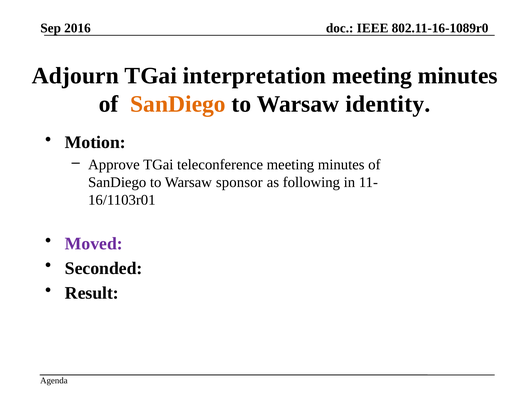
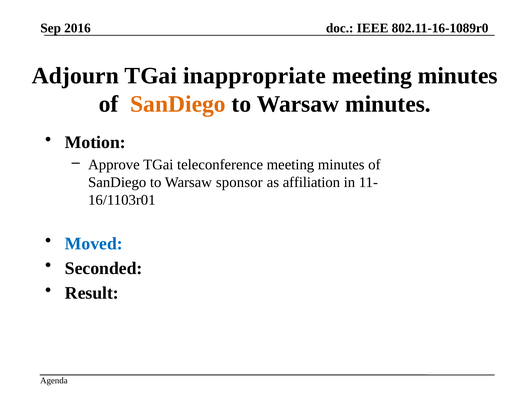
interpretation: interpretation -> inappropriate (254, 76)
Warsaw identity: identity -> minutes (388, 104)
following: following -> affiliation (311, 182)
Moved colour: purple -> blue (94, 244)
